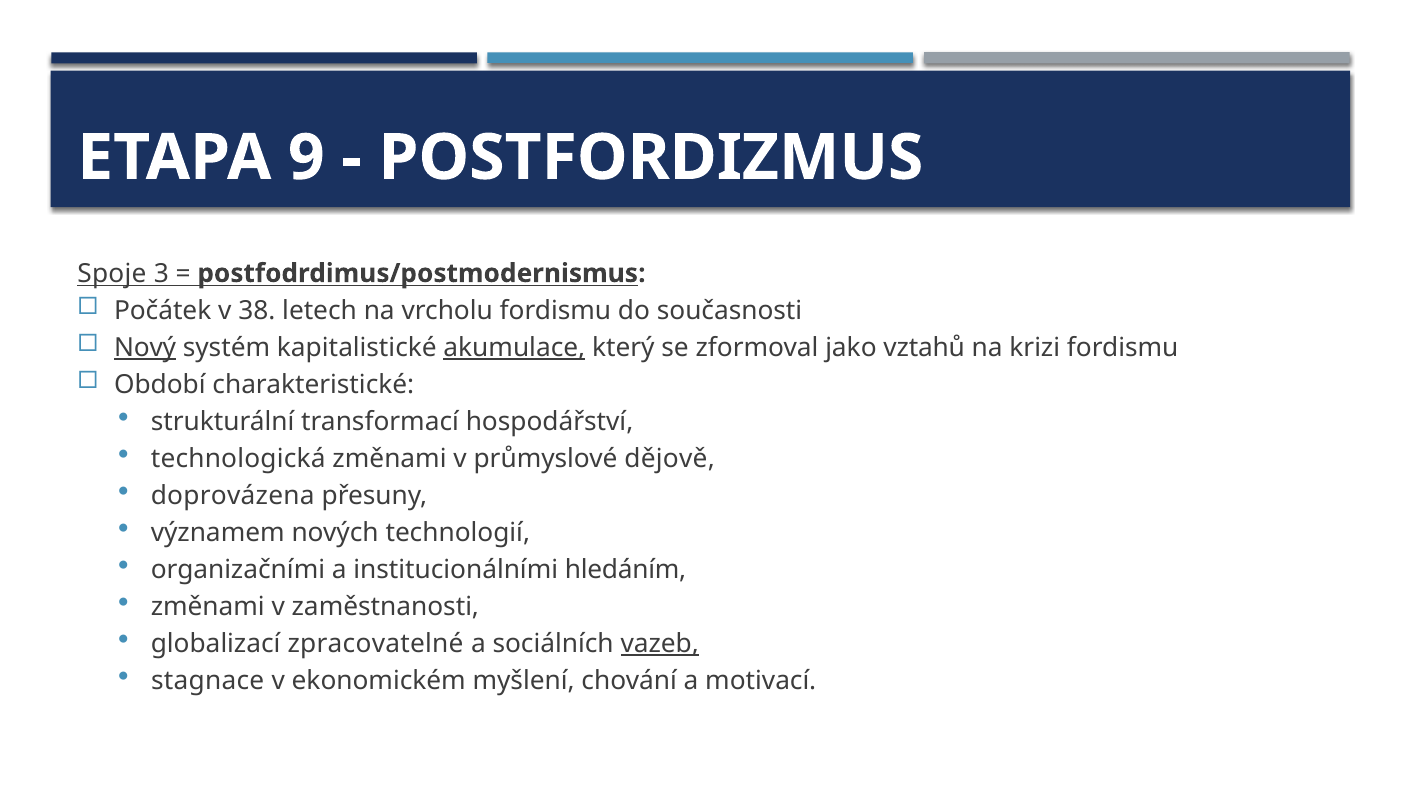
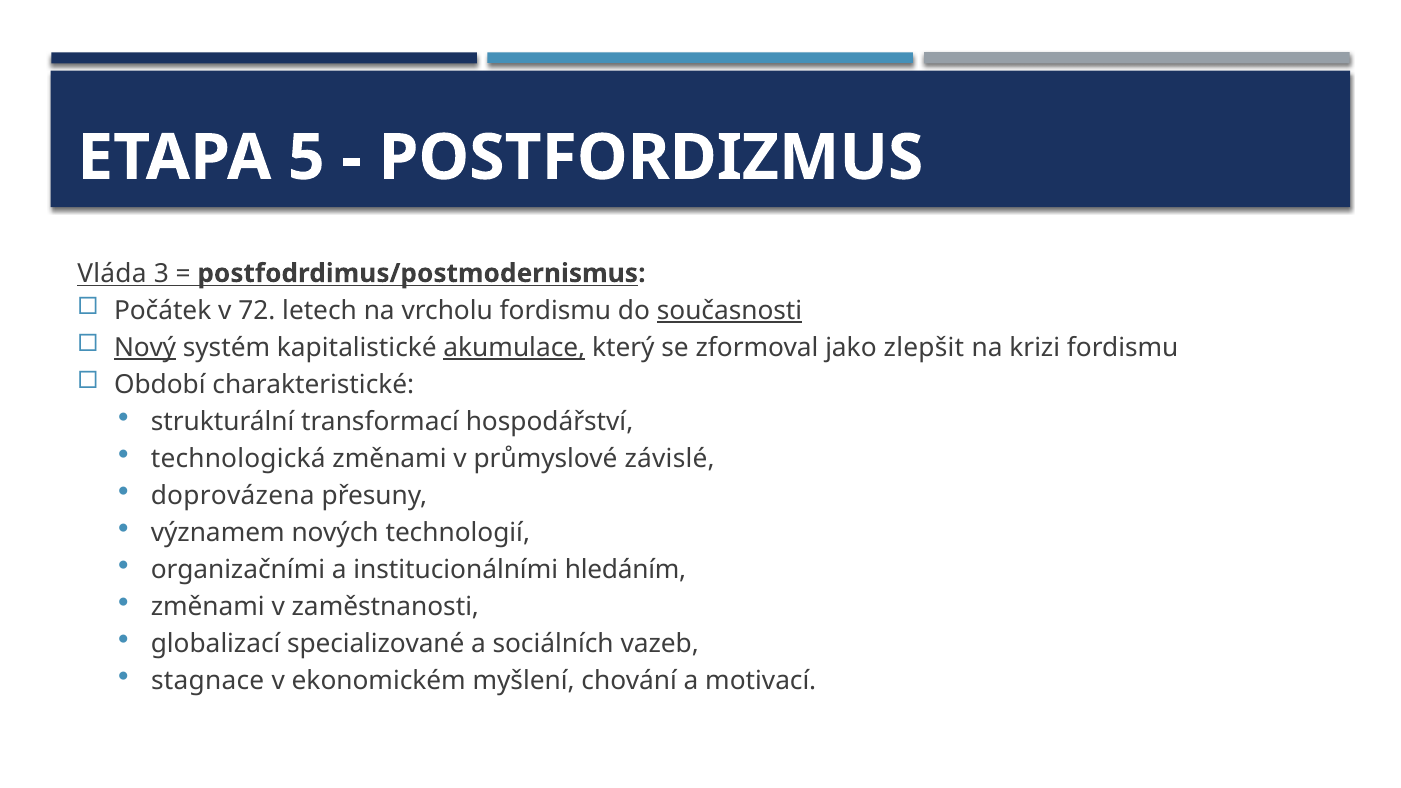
9: 9 -> 5 (306, 158)
Spoje: Spoje -> Vláda (112, 273)
38: 38 -> 72 (257, 310)
současnosti underline: none -> present (730, 310)
vztahů: vztahů -> zlepšit (924, 348)
dějově: dějově -> závislé (670, 459)
zpracovatelné: zpracovatelné -> specializované (376, 644)
vazeb underline: present -> none (660, 644)
